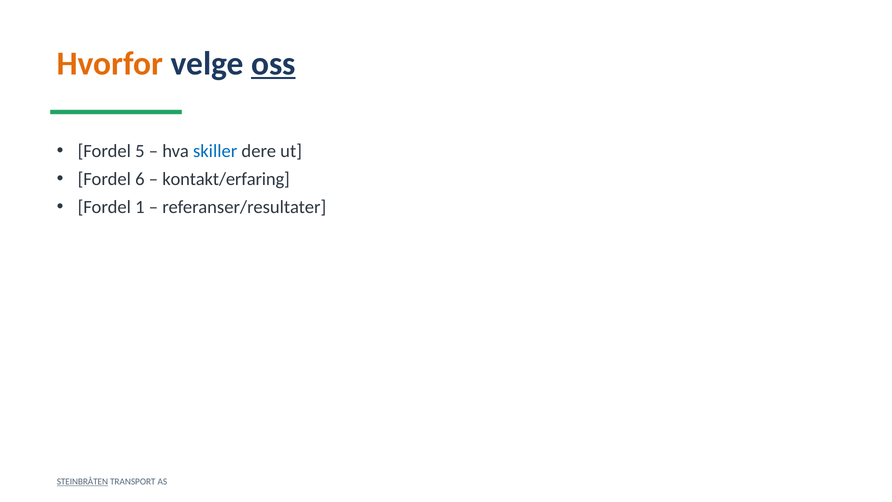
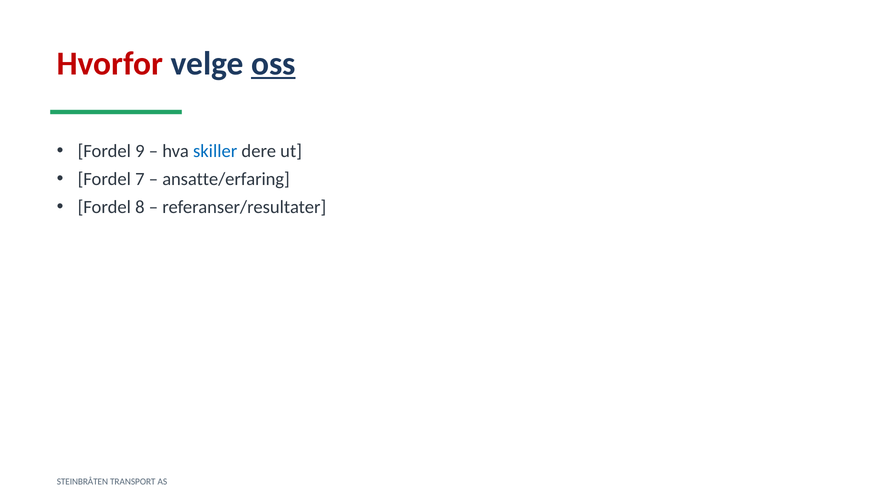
Hvorfor colour: orange -> red (110, 64)
5: 5 -> 9 (140, 151)
6: 6 -> 7 (140, 179)
kontakt/erfaring: kontakt/erfaring -> ansatte/erfaring (226, 179)
1: 1 -> 8 (140, 207)
STEINBRÅTEN underline: present -> none (82, 481)
